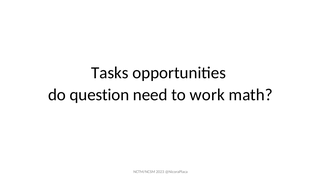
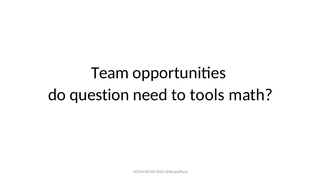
Tasks: Tasks -> Team (110, 73)
work: work -> tools (207, 95)
